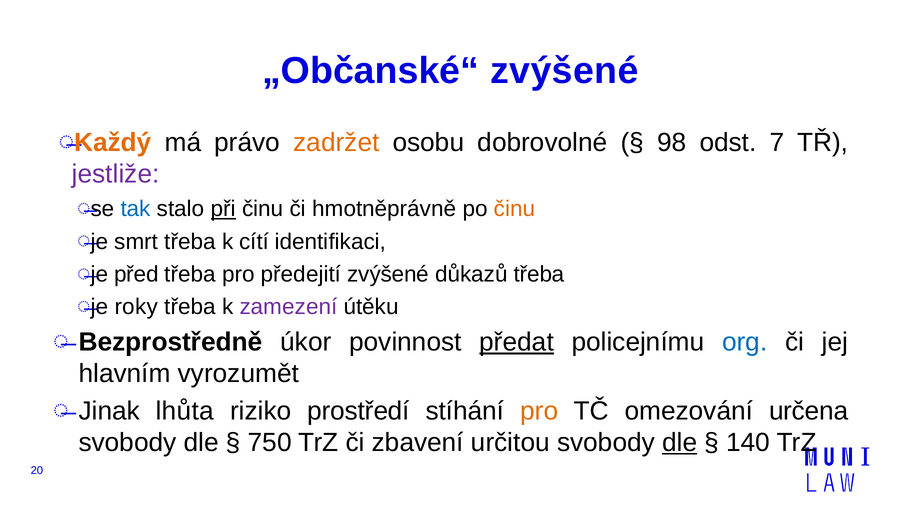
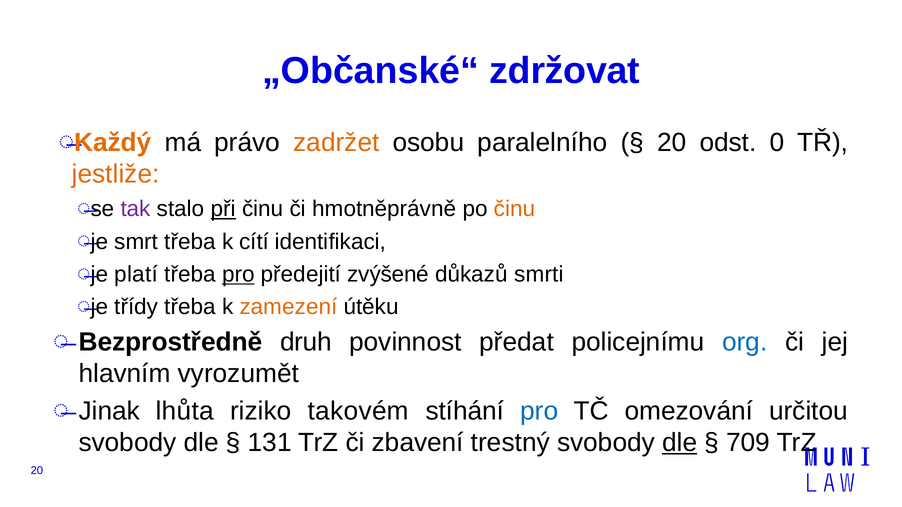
„Občanské“ zvýšené: zvýšené -> zdržovat (565, 71)
dobrovolné: dobrovolné -> paralelního (542, 143)
98: 98 -> 20 (672, 143)
7: 7 -> 0 (777, 143)
jestliže colour: purple -> orange (116, 174)
tak colour: blue -> purple (136, 209)
před: před -> platí (136, 275)
pro underline: none -> present (238, 275)
důkazů třeba: třeba -> smrti (539, 275)
roky: roky -> třídy (136, 307)
zamezení colour: purple -> orange (288, 307)
úkor: úkor -> druh (306, 342)
předat underline: present -> none (517, 342)
prostředí: prostředí -> takovém (358, 411)
pro colour: orange -> blue (539, 411)
určena: určena -> určitou (808, 411)
750: 750 -> 131 (270, 443)
určitou: určitou -> trestný (510, 443)
140: 140 -> 709 (748, 443)
